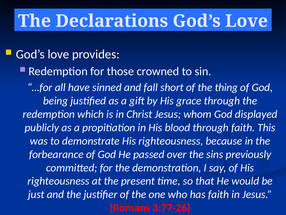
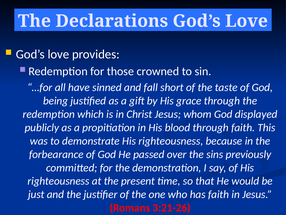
thing: thing -> taste (226, 87)
3:77-26: 3:77-26 -> 3:21-26 (172, 207)
